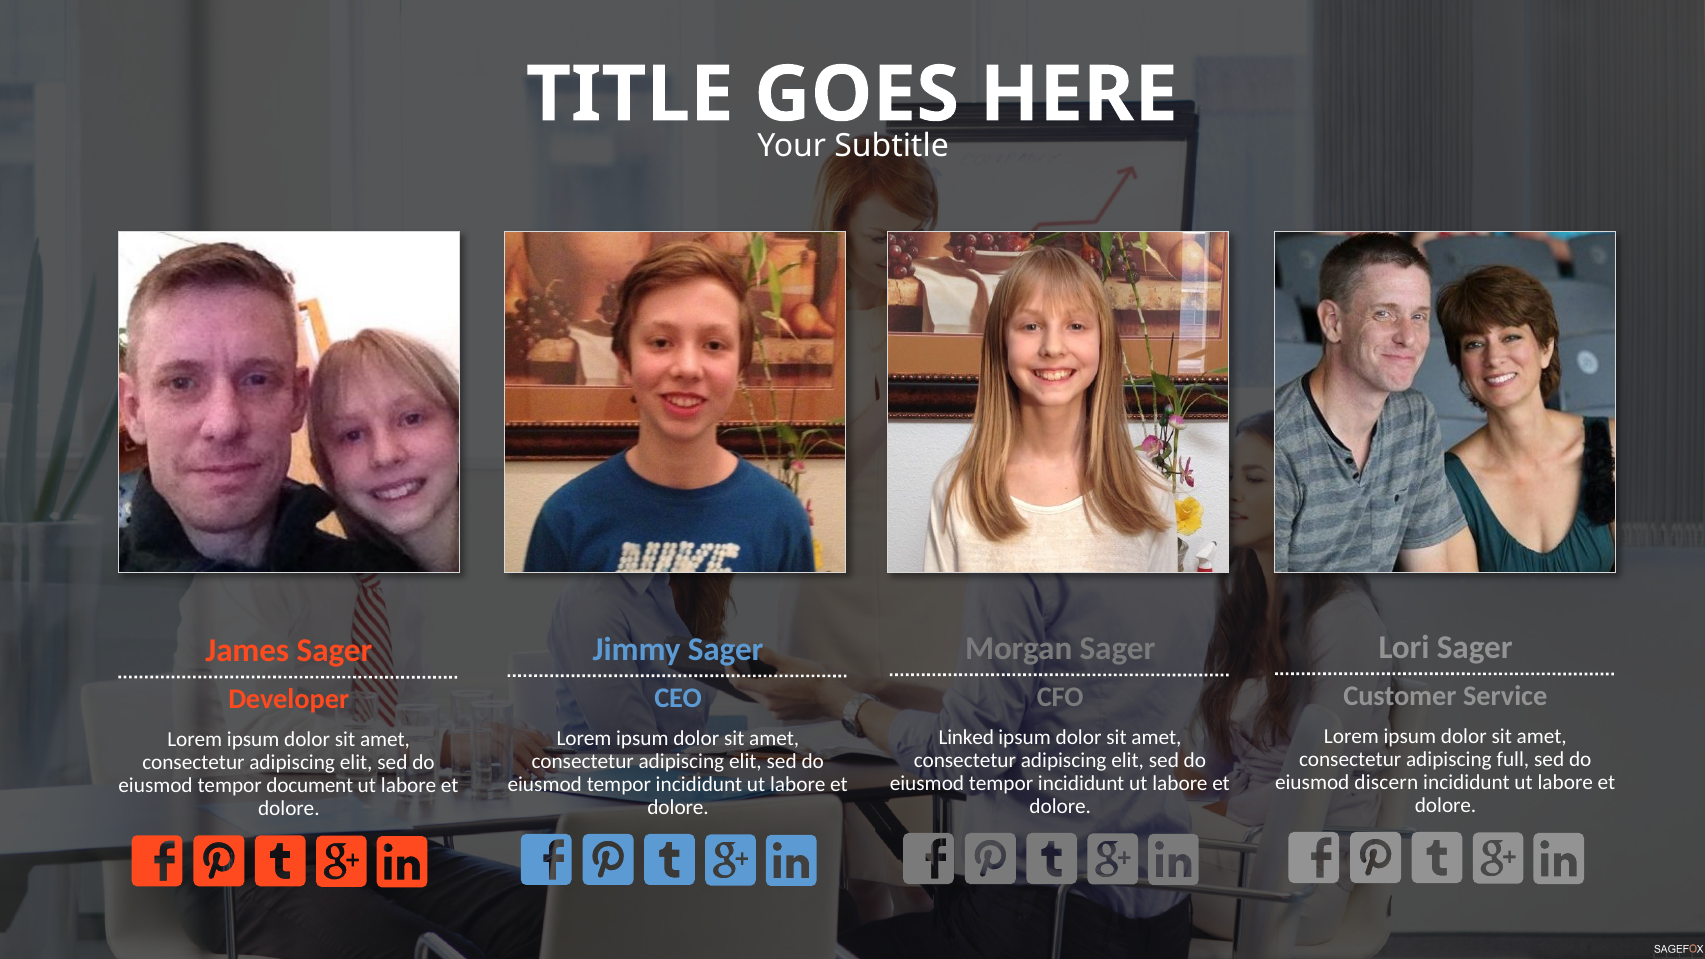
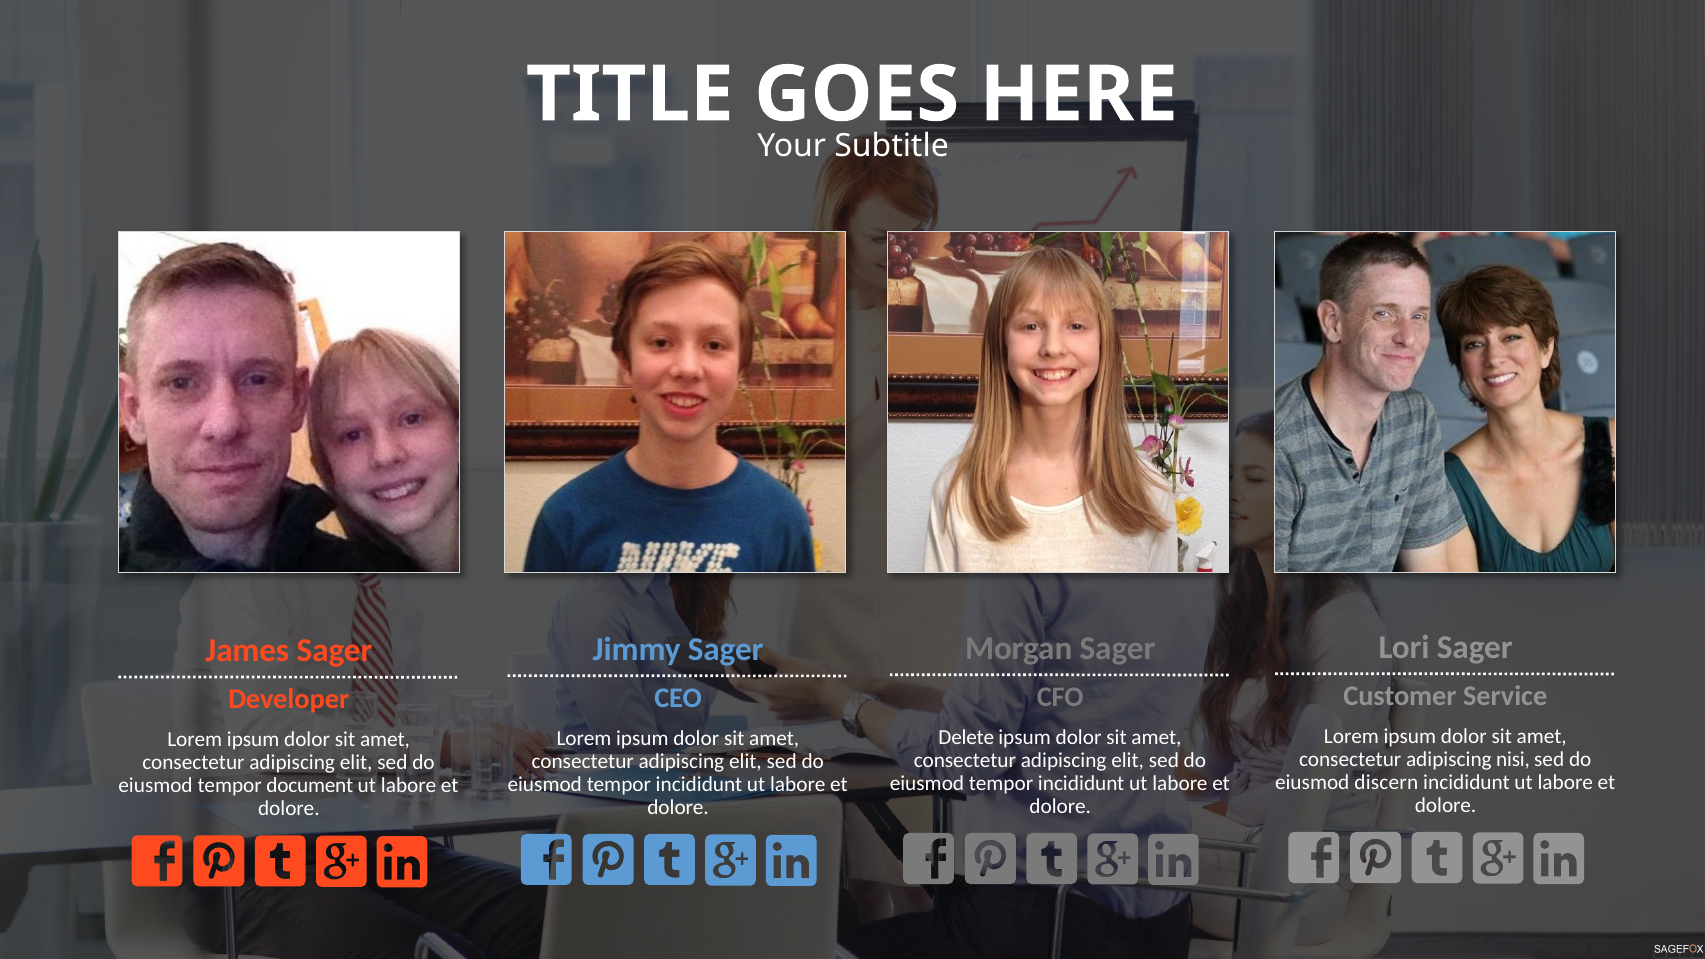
Linked: Linked -> Delete (966, 737)
full: full -> nisi (1513, 759)
